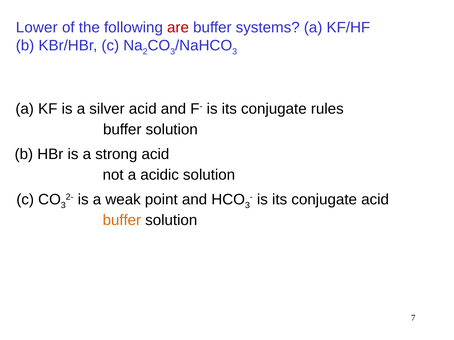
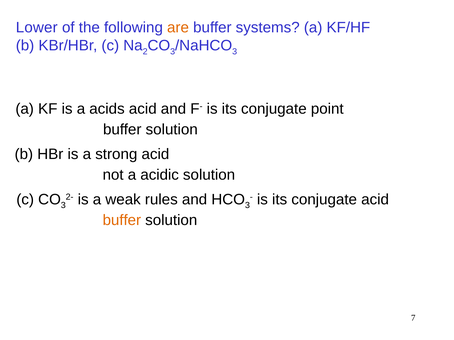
are colour: red -> orange (178, 27)
silver: silver -> acids (107, 109)
rules: rules -> point (327, 109)
point: point -> rules (161, 200)
